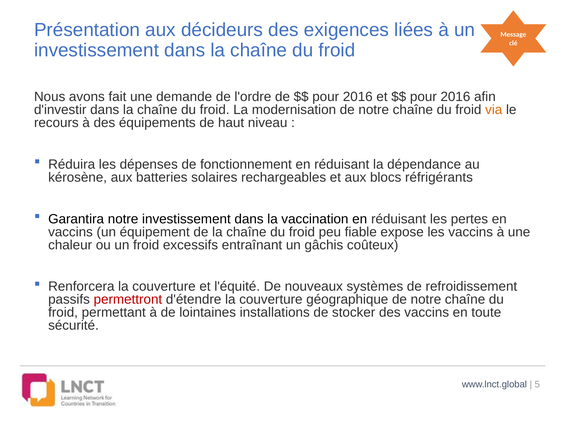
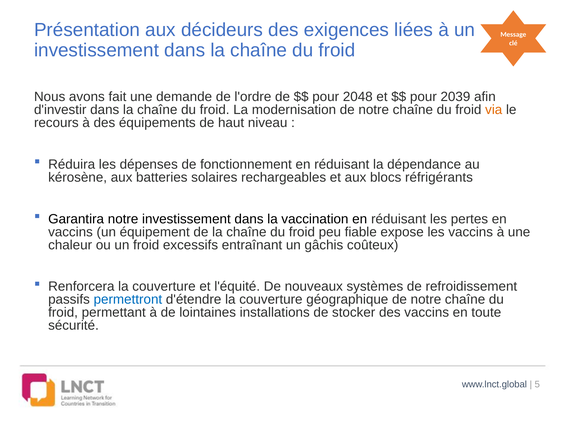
2016: 2016 -> 2048 (358, 97)
2016: 2016 -> 2039 (455, 97)
permettront colour: red -> blue (128, 300)
